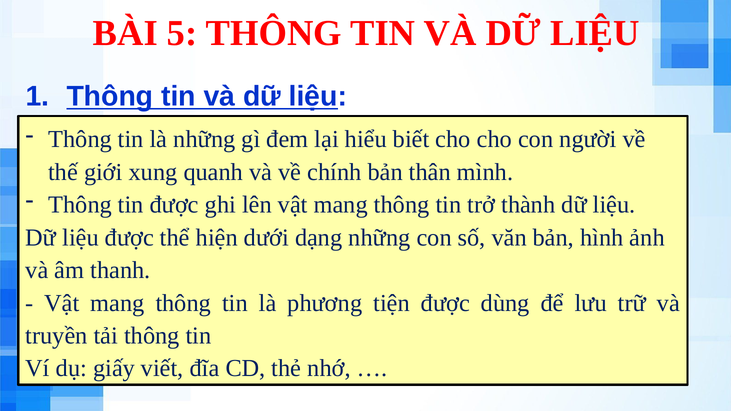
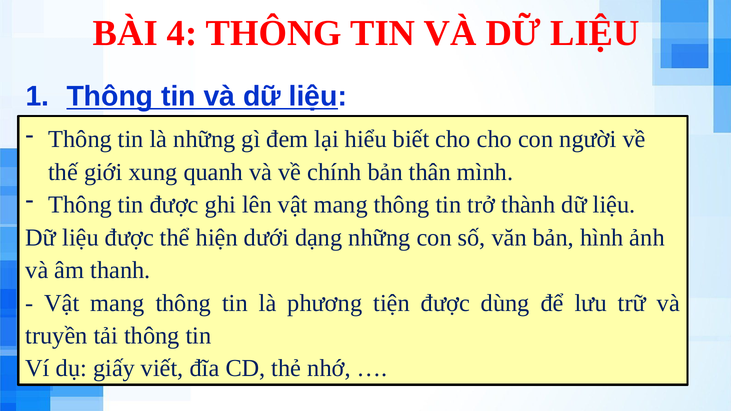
5: 5 -> 4 (182, 33)
